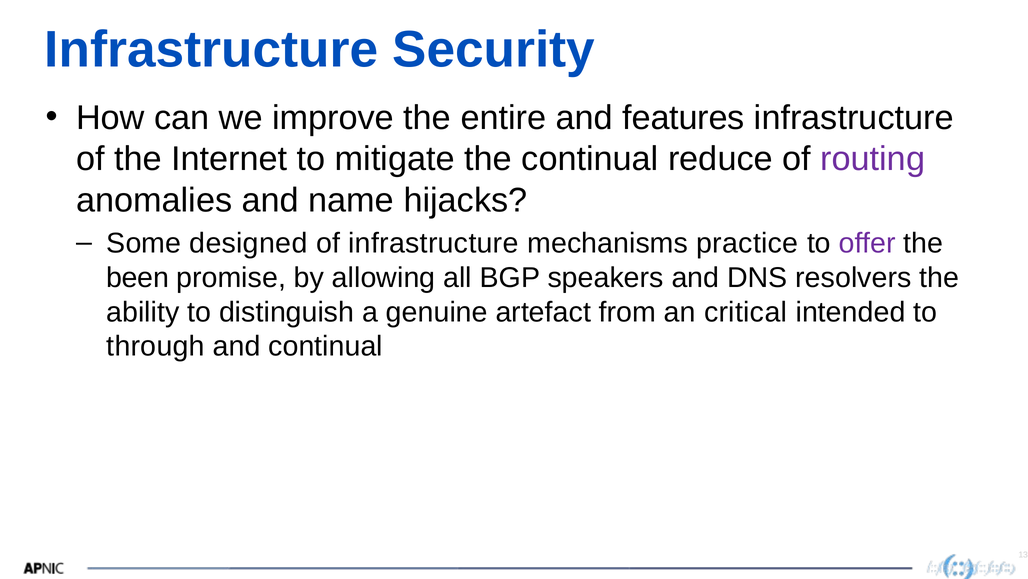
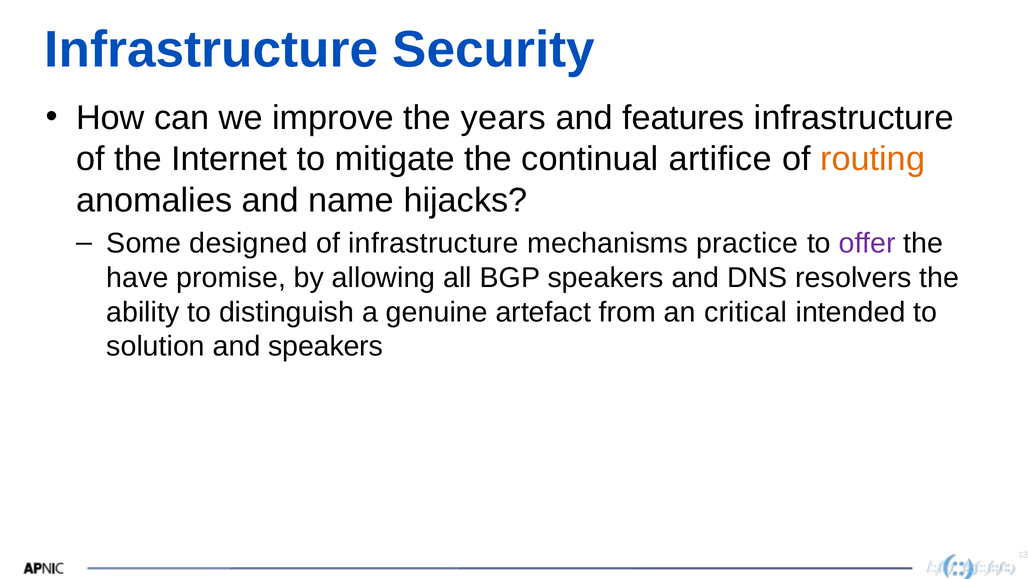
entire: entire -> years (503, 118)
reduce: reduce -> artifice (720, 159)
routing colour: purple -> orange (873, 159)
been: been -> have (137, 277)
through: through -> solution (156, 346)
and continual: continual -> speakers (326, 346)
